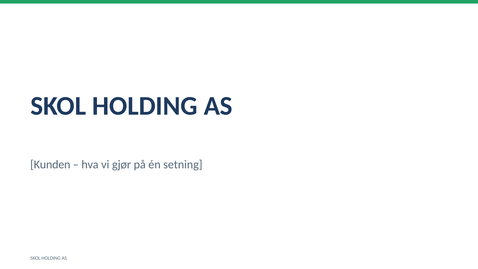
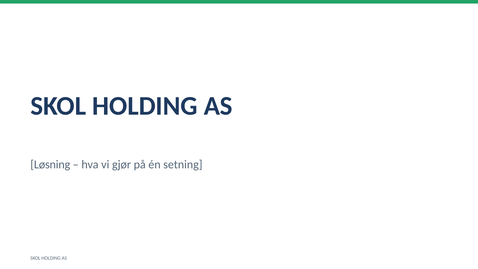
Kunden: Kunden -> Løsning (50, 165)
